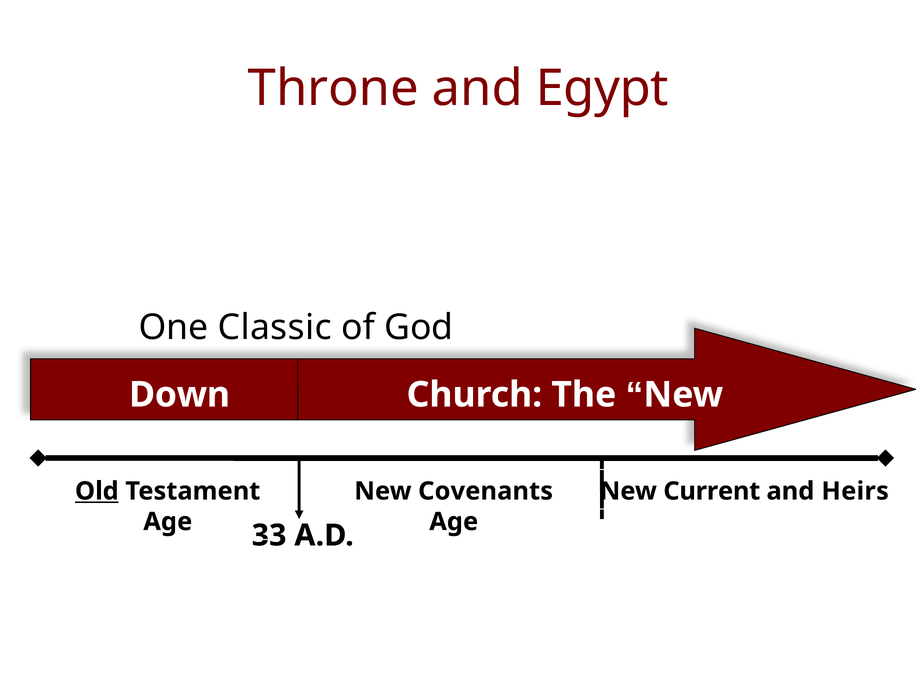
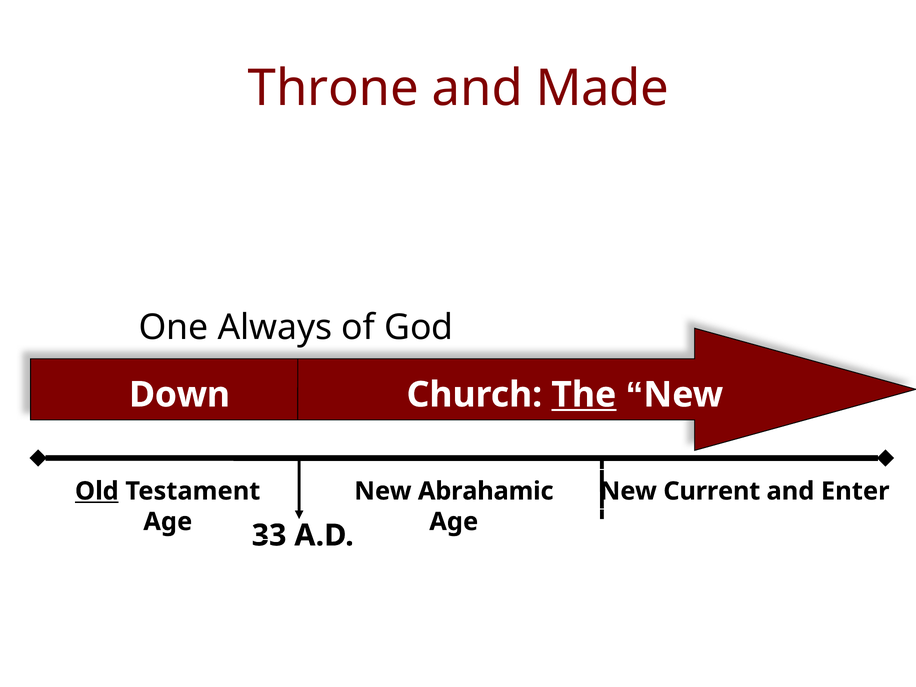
Egypt: Egypt -> Made (602, 88)
Classic: Classic -> Always (275, 327)
The underline: none -> present (584, 395)
Covenants: Covenants -> Abrahamic (486, 491)
Heirs: Heirs -> Enter (855, 491)
